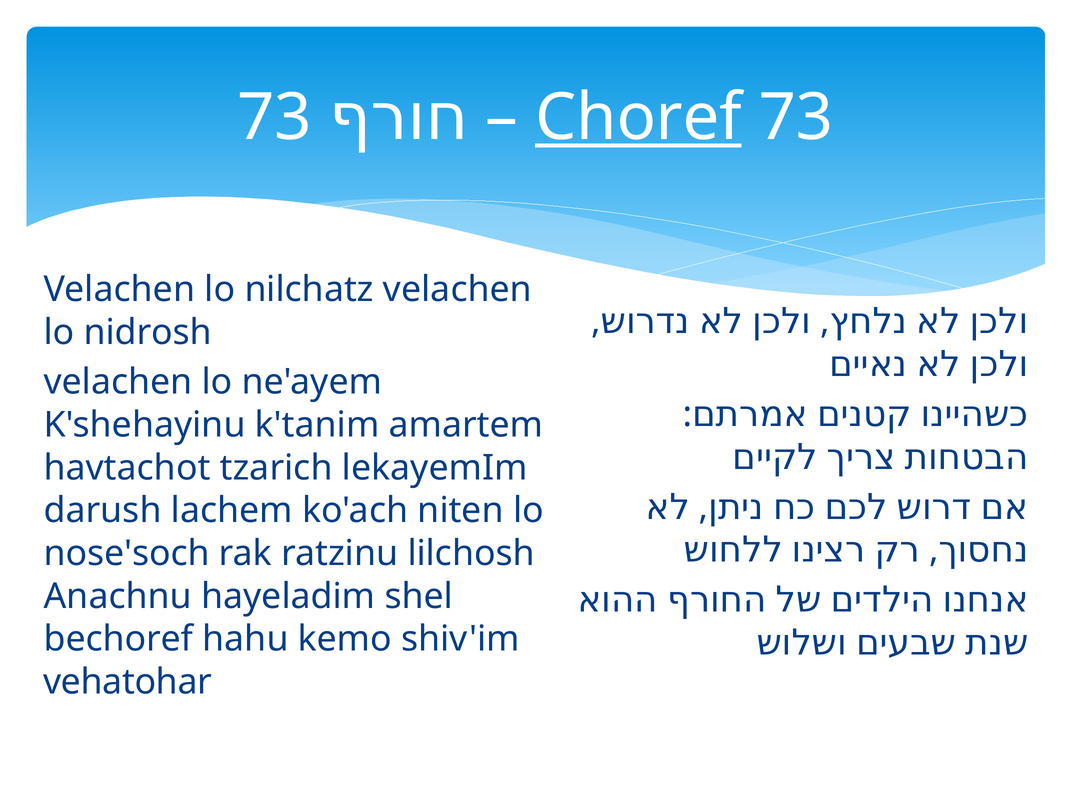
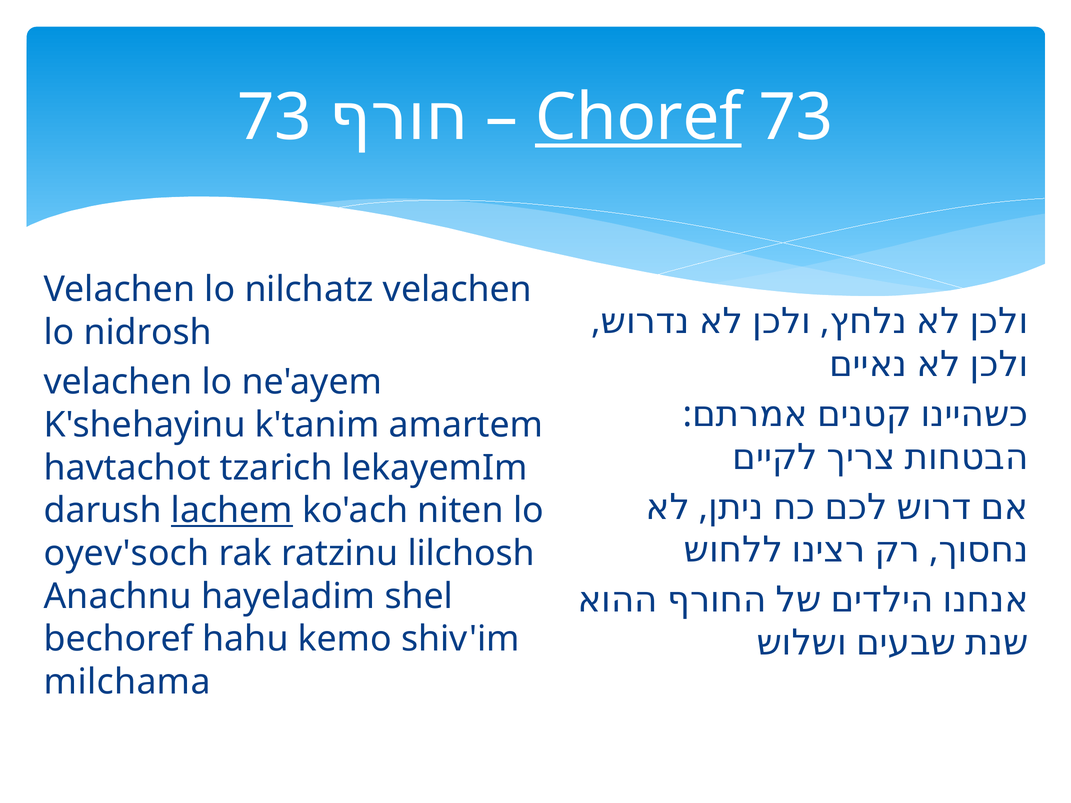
lachem underline: none -> present (232, 511)
nose'soch: nose'soch -> oyev'soch (127, 554)
vehatohar: vehatohar -> milchama (127, 682)
